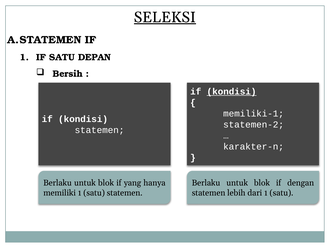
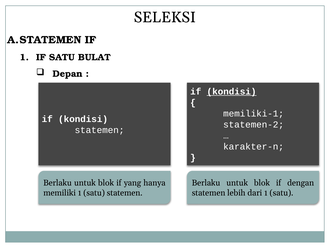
SELEKSI underline: present -> none (165, 17)
DEPAN: DEPAN -> BULAT (94, 57)
Bersih: Bersih -> Depan (68, 74)
